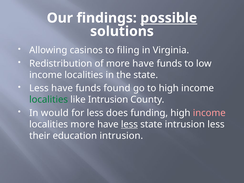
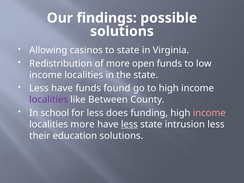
possible underline: present -> none (169, 18)
to filing: filing -> state (128, 50)
of more have: have -> open (143, 64)
localities colour: green -> purple (49, 100)
like Intrusion: Intrusion -> Between (108, 100)
would: would -> school (55, 113)
education intrusion: intrusion -> solutions (121, 136)
